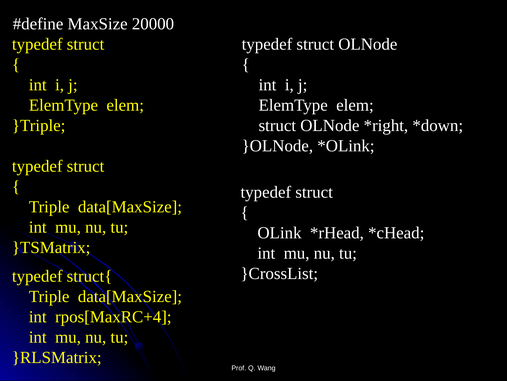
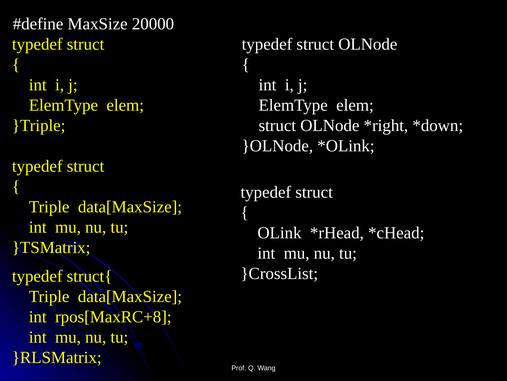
rpos[MaxRC+4: rpos[MaxRC+4 -> rpos[MaxRC+8 (113, 316)
